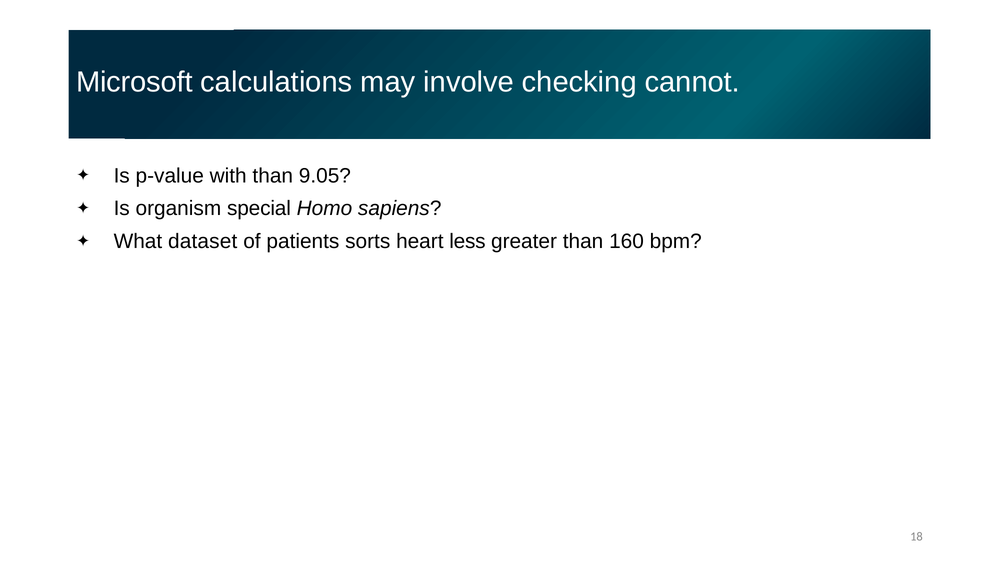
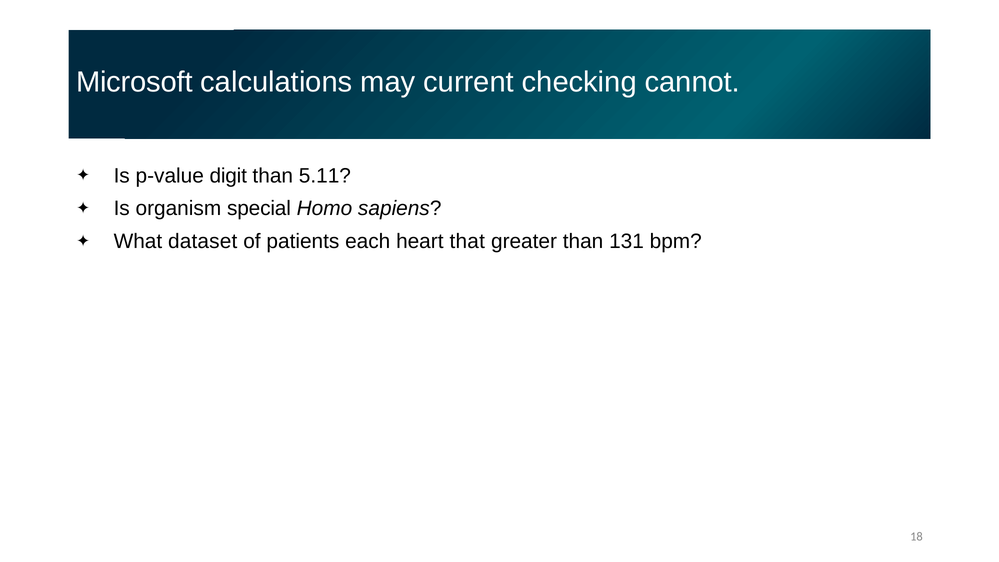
involve: involve -> current (469, 82)
with: with -> digit (228, 176)
9.05: 9.05 -> 5.11 (325, 176)
sorts: sorts -> each (368, 241)
less: less -> that (467, 241)
160: 160 -> 131 (627, 241)
